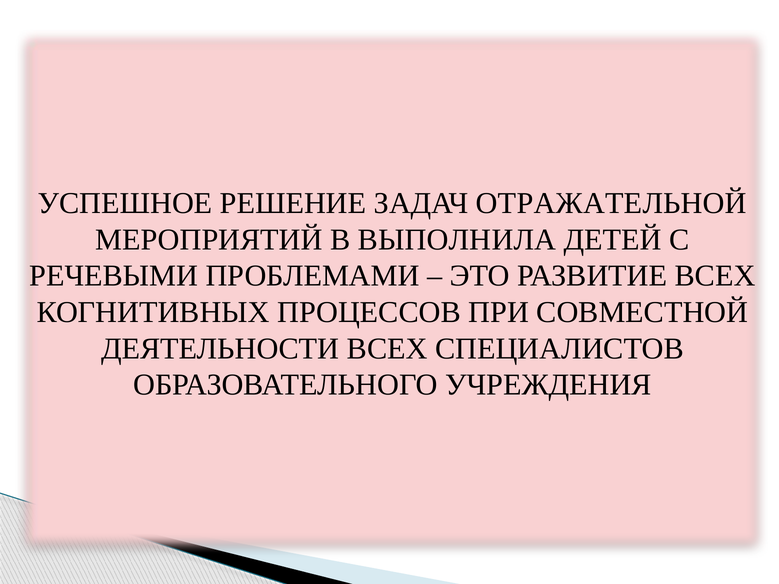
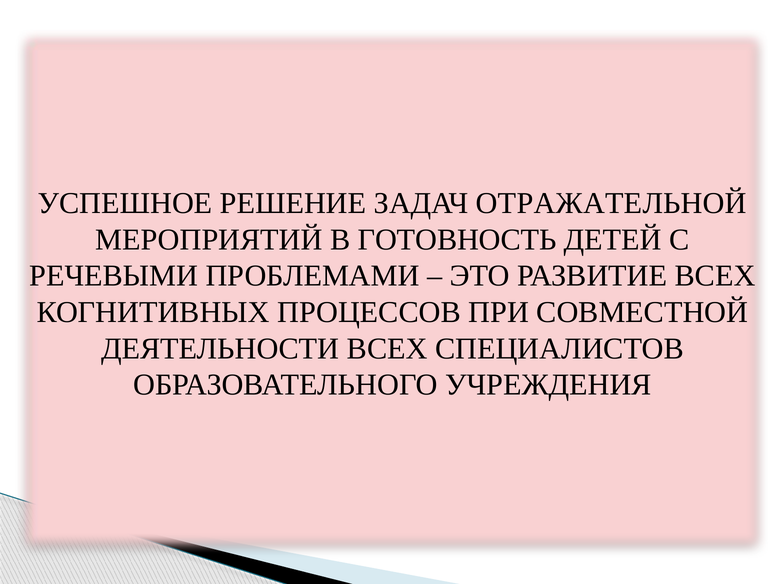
ВЫПОЛНИЛА: ВЫПОЛНИЛА -> ГОТОВНОСТЬ (457, 240)
